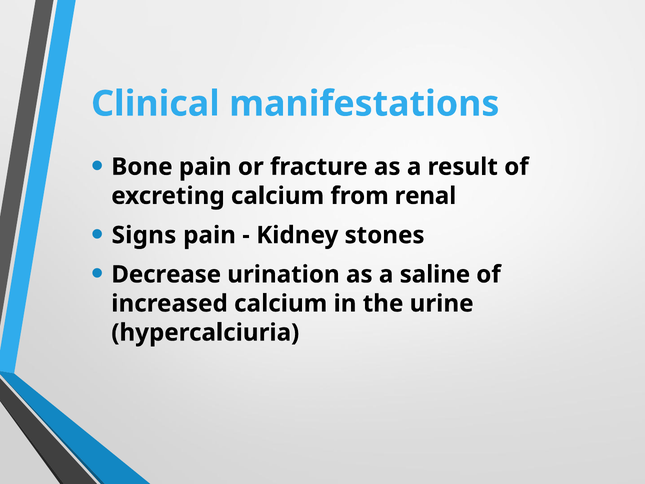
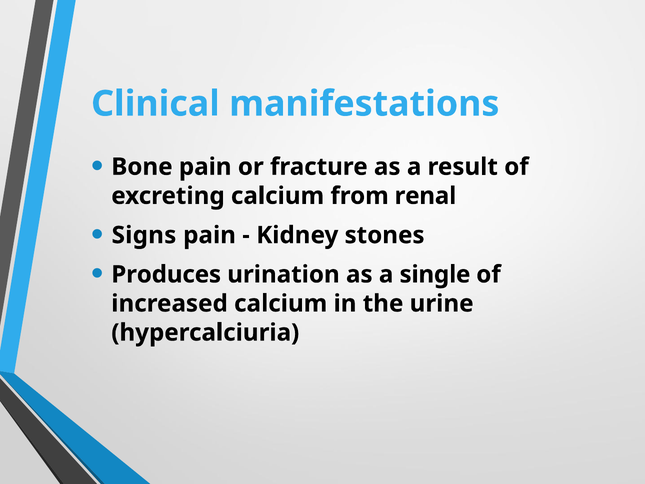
Decrease: Decrease -> Produces (166, 274)
saline: saline -> single (435, 274)
